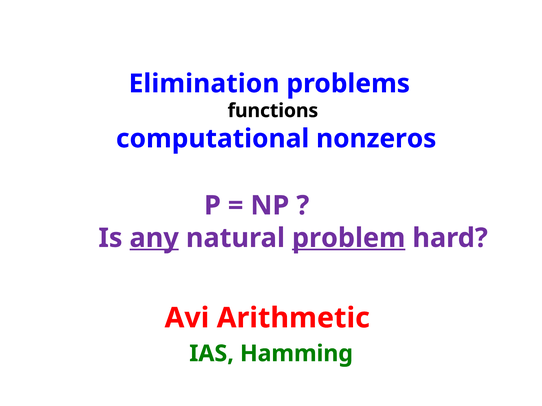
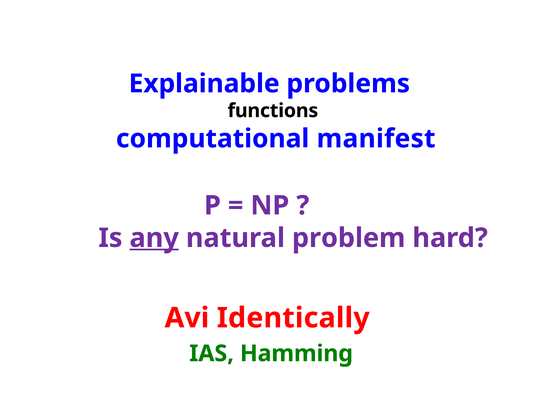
Elimination: Elimination -> Explainable (204, 84)
nonzeros: nonzeros -> manifest (376, 139)
problem underline: present -> none (349, 238)
Arithmetic: Arithmetic -> Identically (293, 318)
